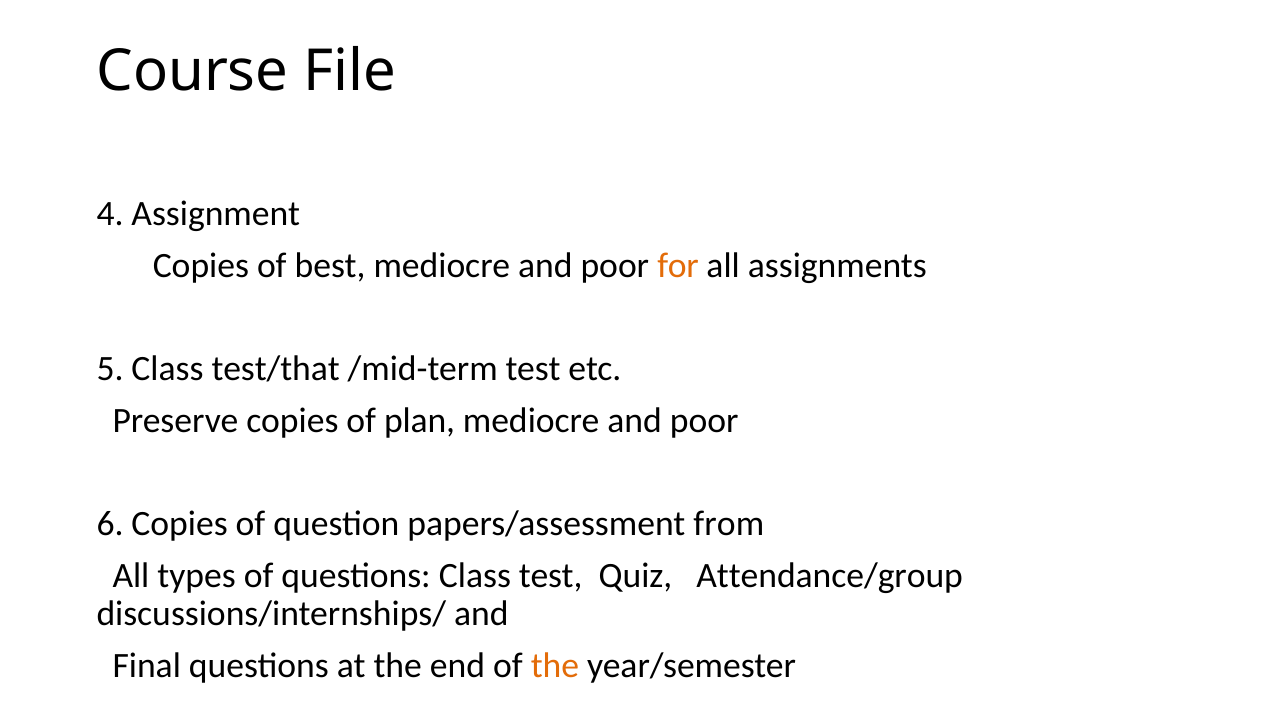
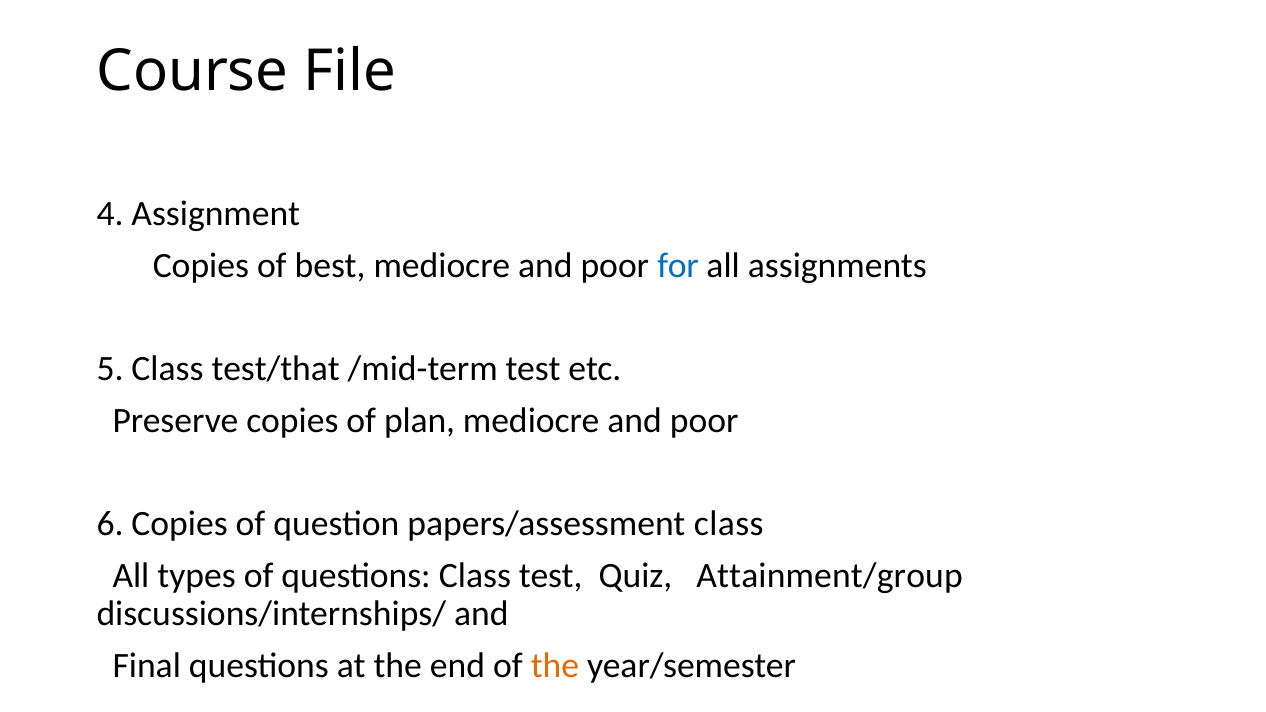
for colour: orange -> blue (678, 265)
papers/assessment from: from -> class (729, 524)
Attendance/group: Attendance/group -> Attainment/group (830, 575)
